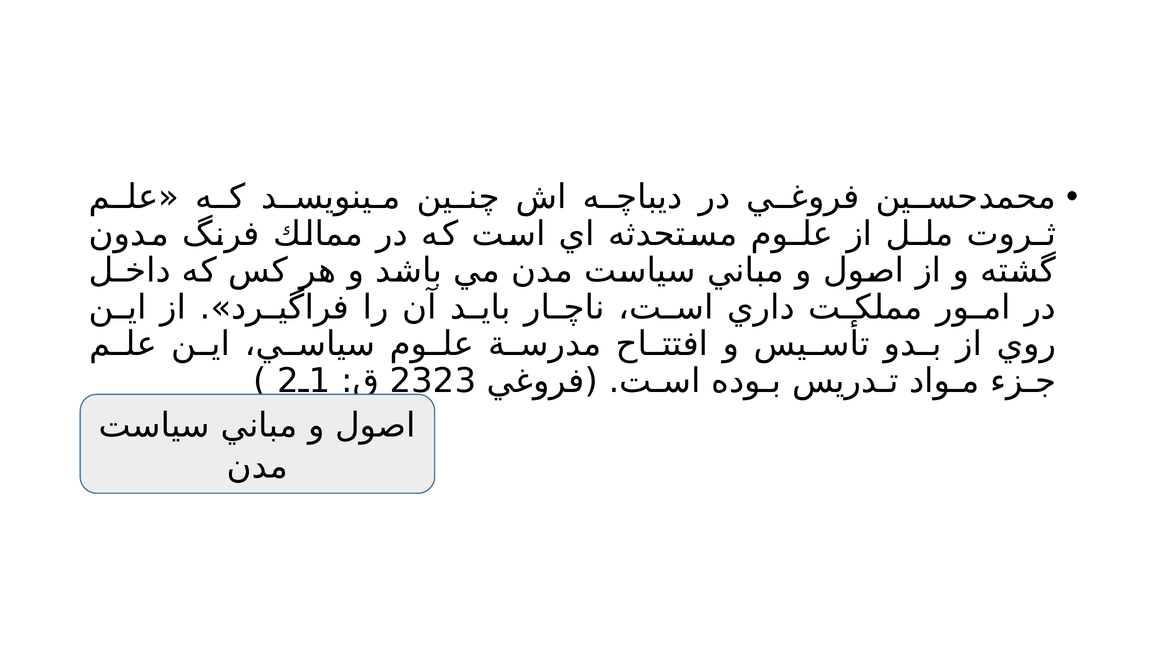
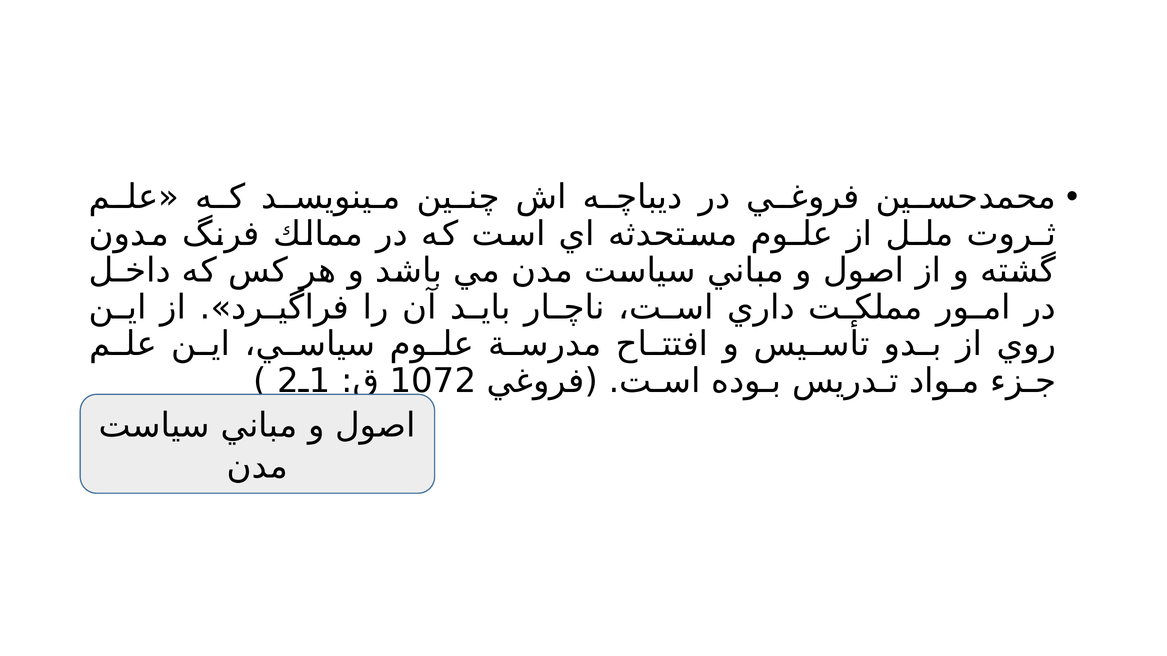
2323: 2323 -> 1072 (433, 381)
